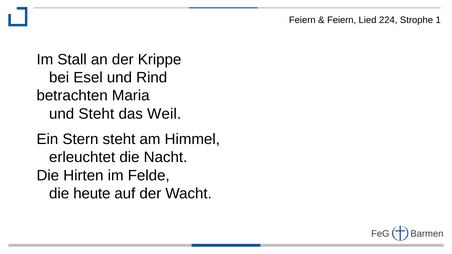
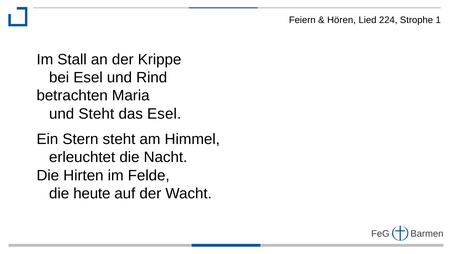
Feiern: Feiern -> Hören (342, 20)
das Weil: Weil -> Esel (164, 114)
